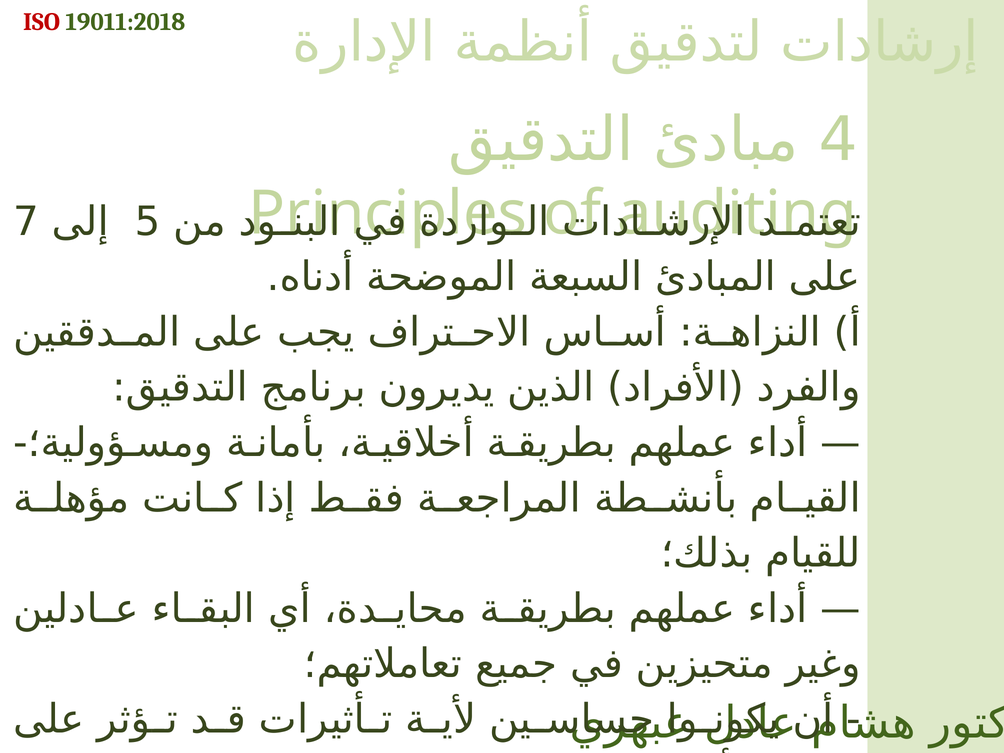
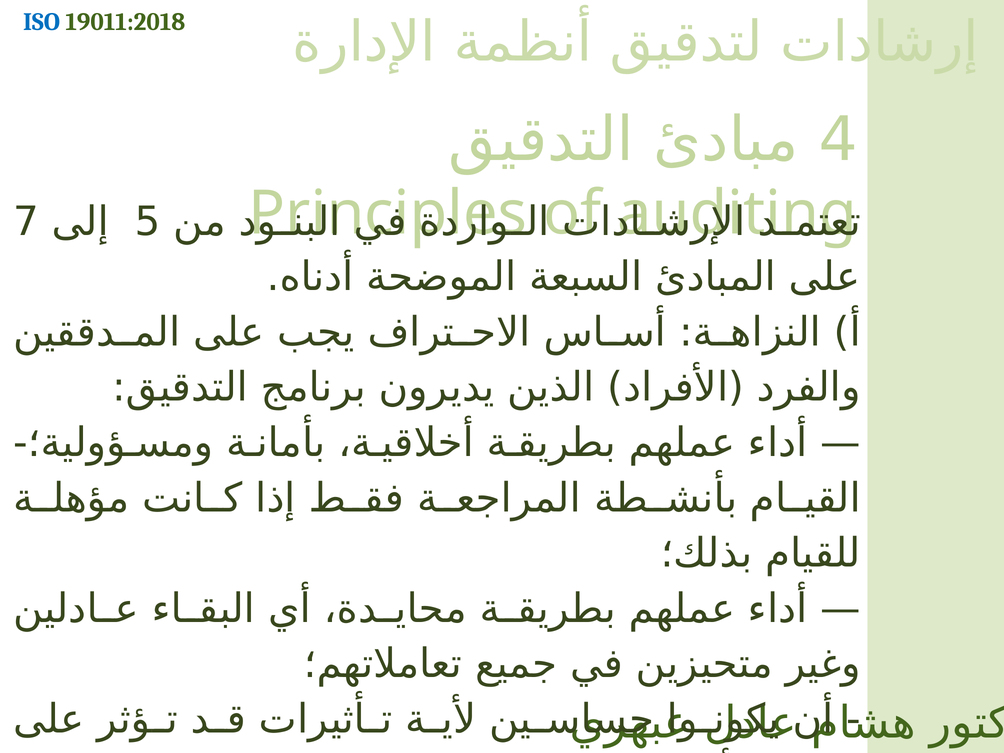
ISO colour: red -> blue (42, 22)
